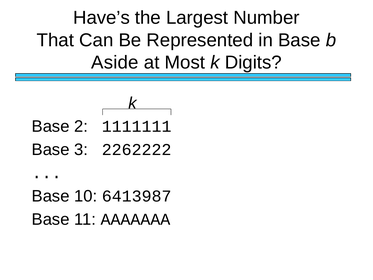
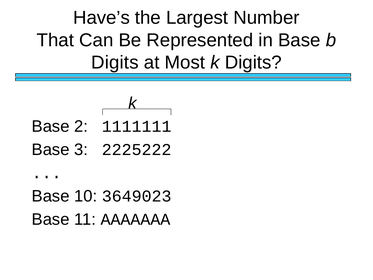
Aside: Aside -> Digits (115, 63)
2262222: 2262222 -> 2225222 (137, 150)
6413987: 6413987 -> 3649023 (137, 196)
